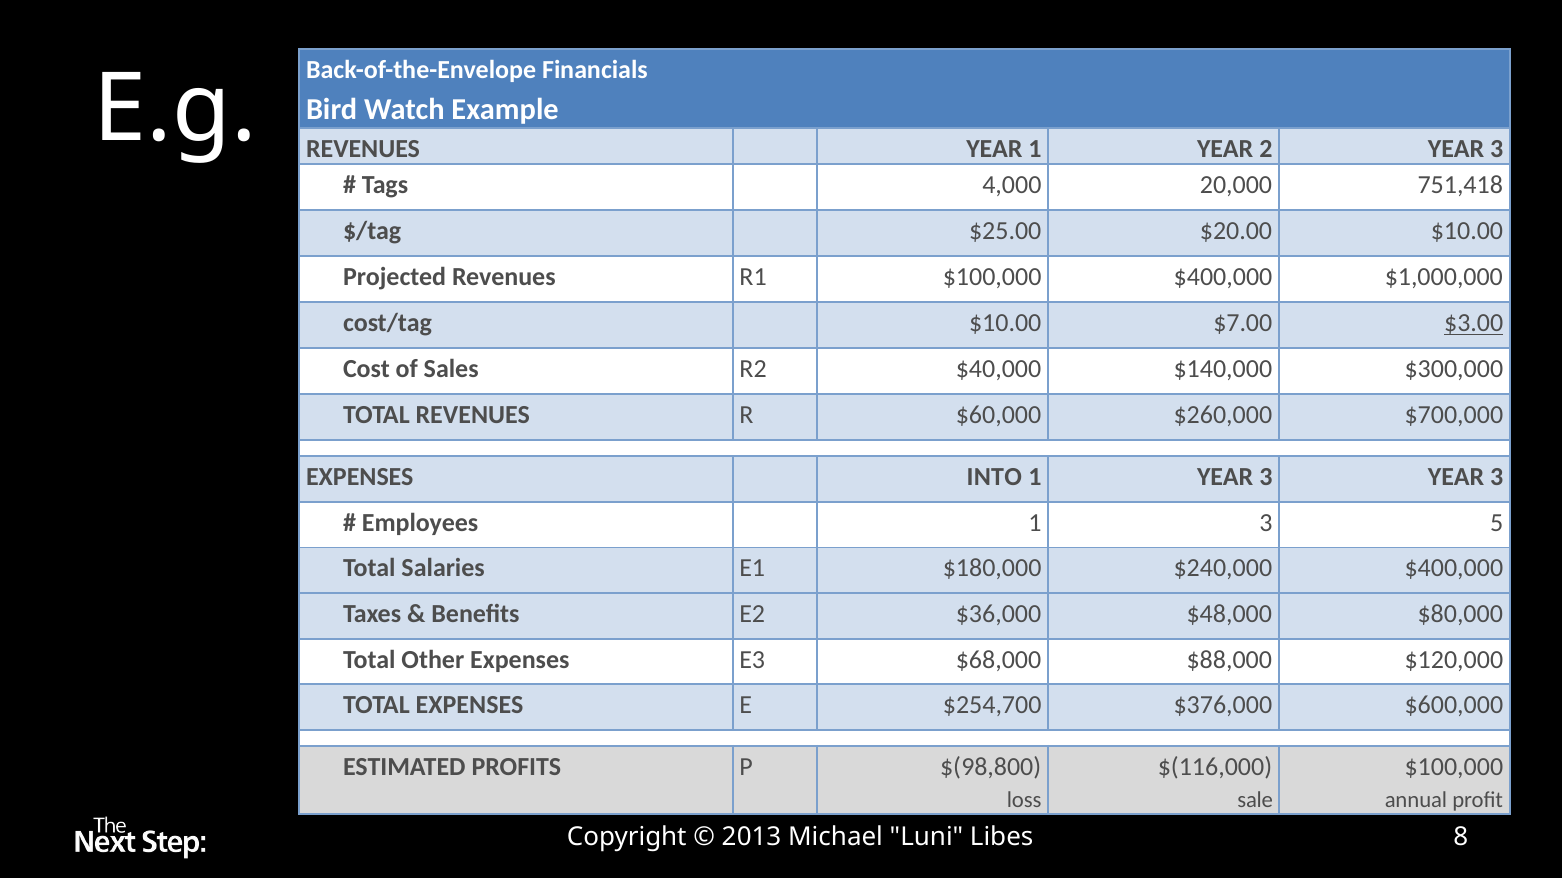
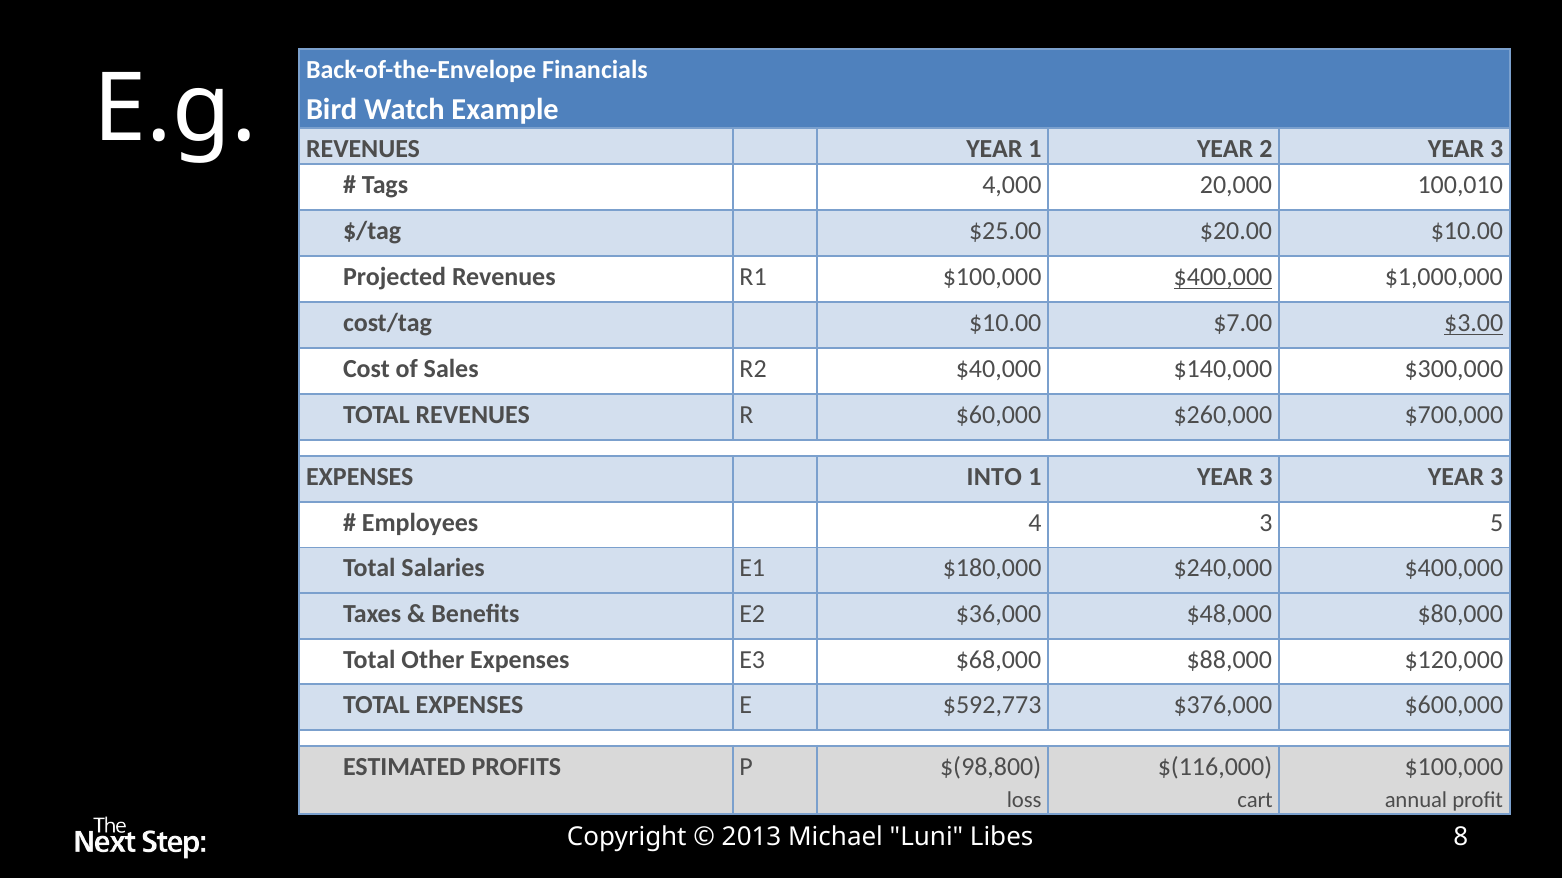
751,418: 751,418 -> 100,010 (1460, 185)
$400,000 underline: none -> present (1223, 277)
Employees 1: 1 -> 4 (1035, 523)
$254,700: $254,700 -> $592,773 (992, 706)
sale: sale -> cart (1255, 801)
